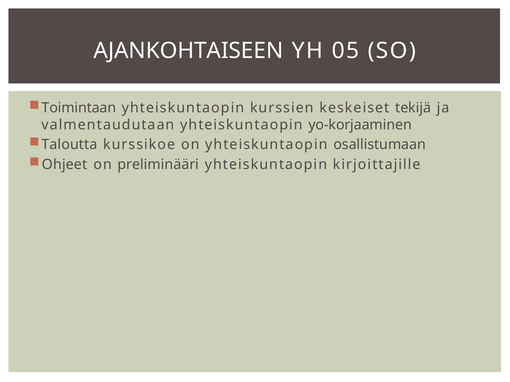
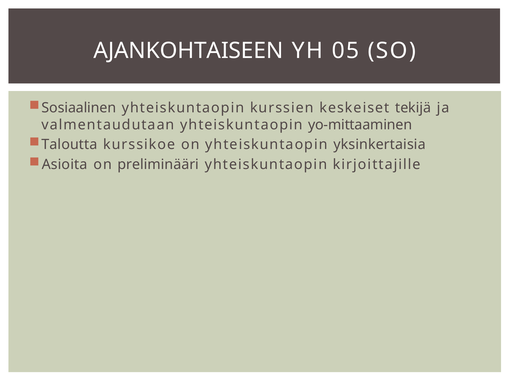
Toimintaan: Toimintaan -> Sosiaalinen (79, 108)
yo-korjaaminen: yo-korjaaminen -> yo-mittaaminen (360, 125)
osallistumaan: osallistumaan -> yksinkertaisia (380, 145)
Ohjeet: Ohjeet -> Asioita (65, 165)
